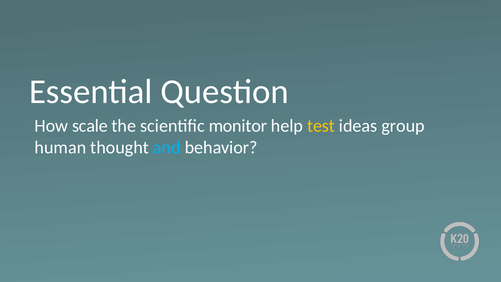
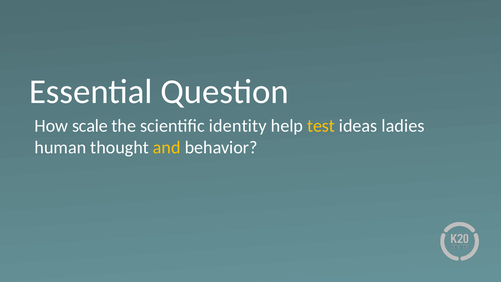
monitor: monitor -> identity (238, 126)
group: group -> ladies (403, 126)
and colour: light blue -> yellow (167, 148)
